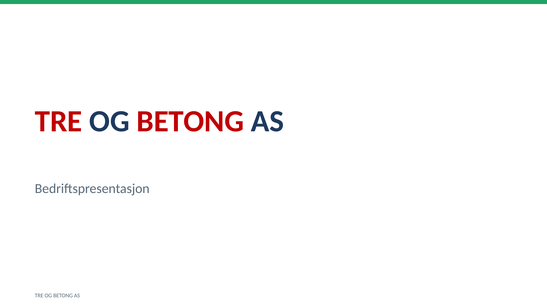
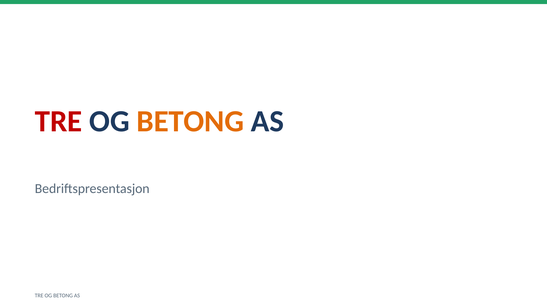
BETONG colour: red -> orange (190, 121)
